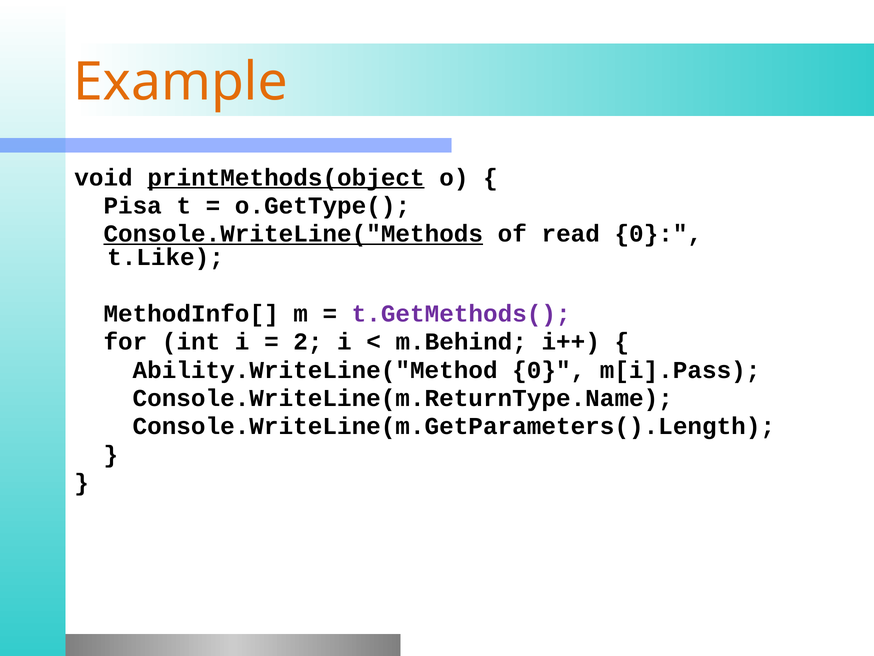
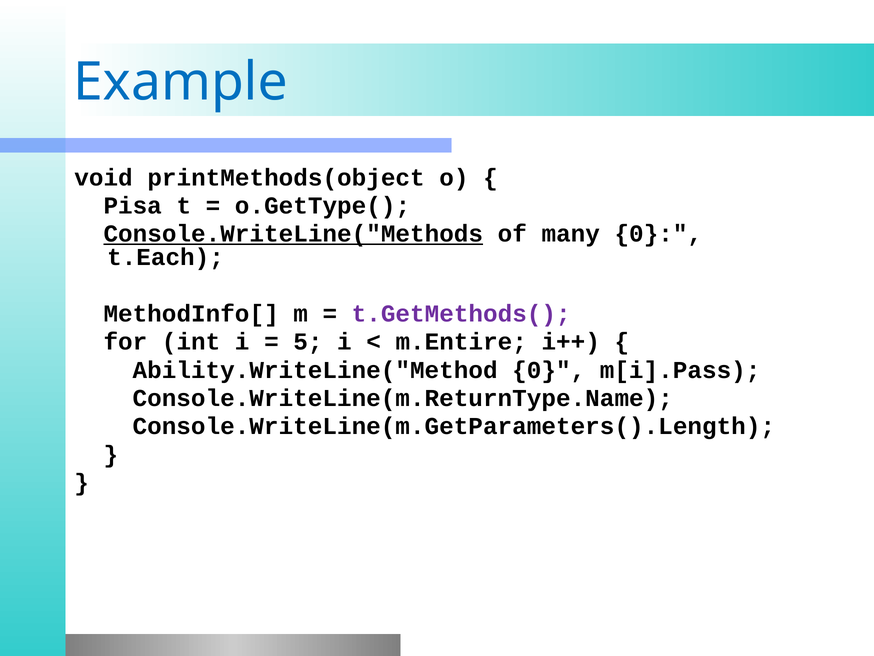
Example colour: orange -> blue (181, 82)
printMethods(object underline: present -> none (286, 177)
read: read -> many (571, 234)
t.Like: t.Like -> t.Each (166, 257)
2: 2 -> 5 (308, 342)
m.Behind: m.Behind -> m.Entire (461, 342)
